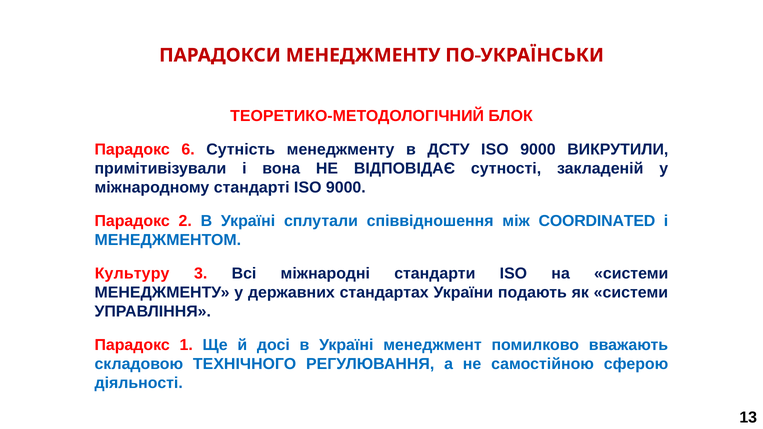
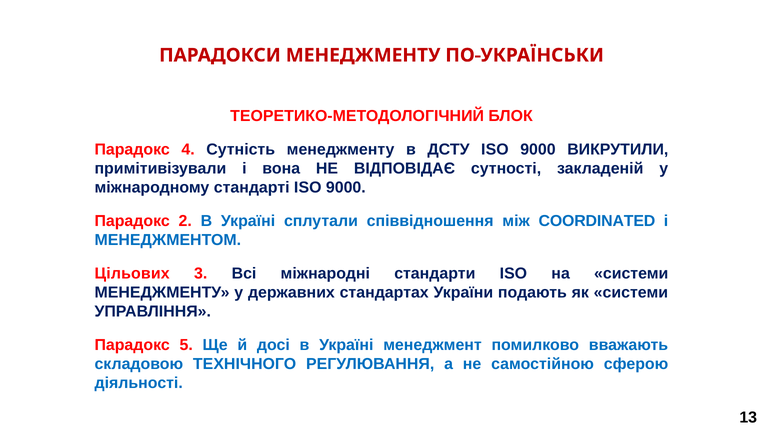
6: 6 -> 4 (188, 150)
Культуру: Культуру -> Цільових (132, 274)
1: 1 -> 5 (186, 345)
